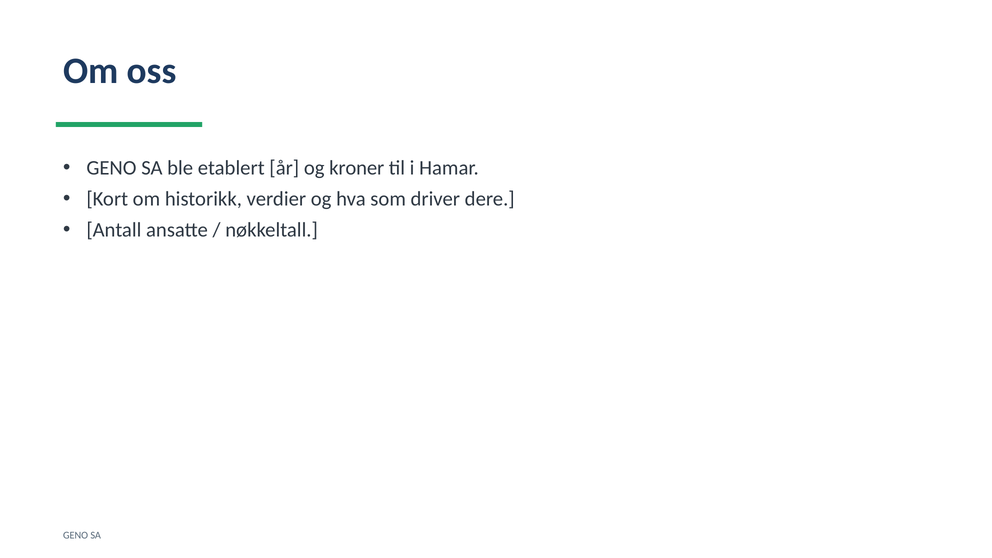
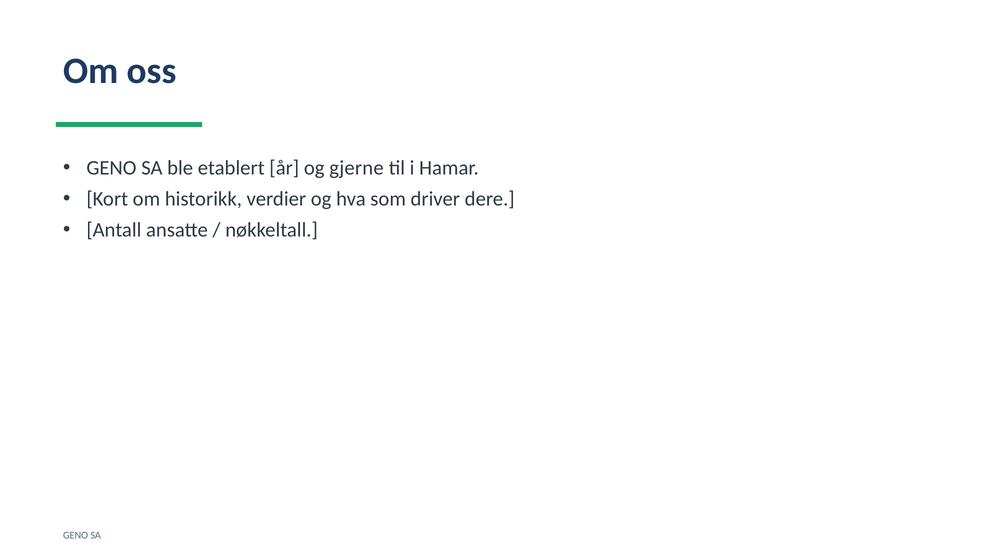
kroner: kroner -> gjerne (357, 168)
